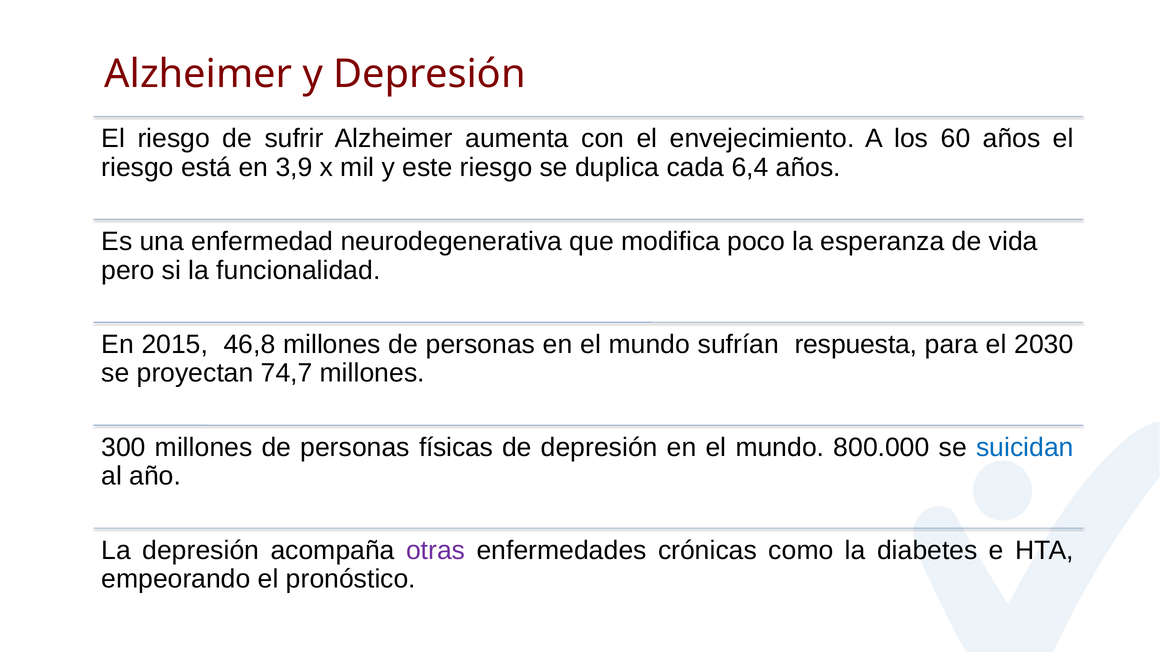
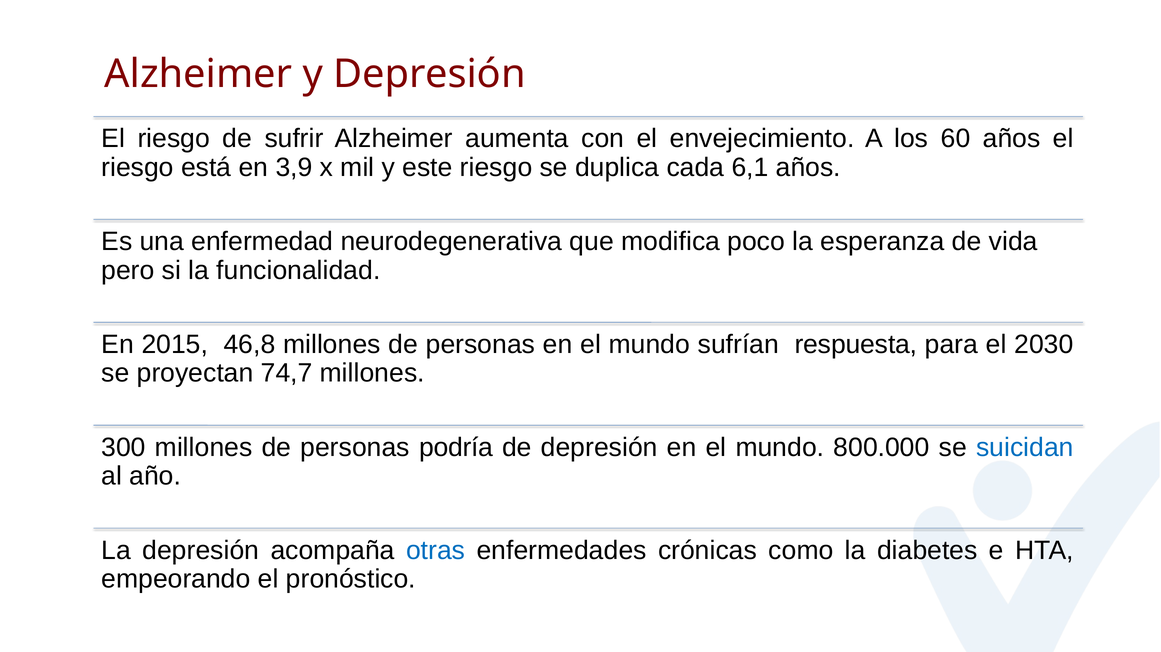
6,4: 6,4 -> 6,1 (750, 167)
físicas: físicas -> podría (456, 448)
otras colour: purple -> blue (436, 550)
